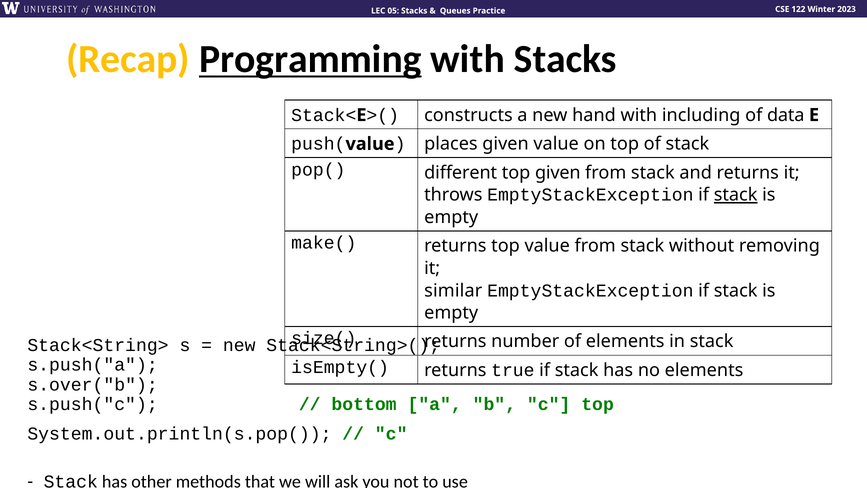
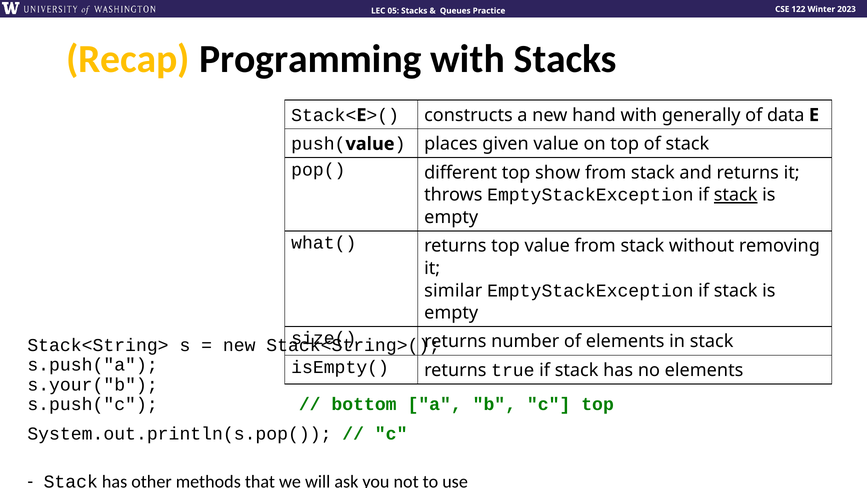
Programming underline: present -> none (310, 59)
including: including -> generally (701, 115)
top given: given -> show (558, 173)
make(: make( -> what( (324, 243)
s.over("b: s.over("b -> s.your("b (93, 384)
